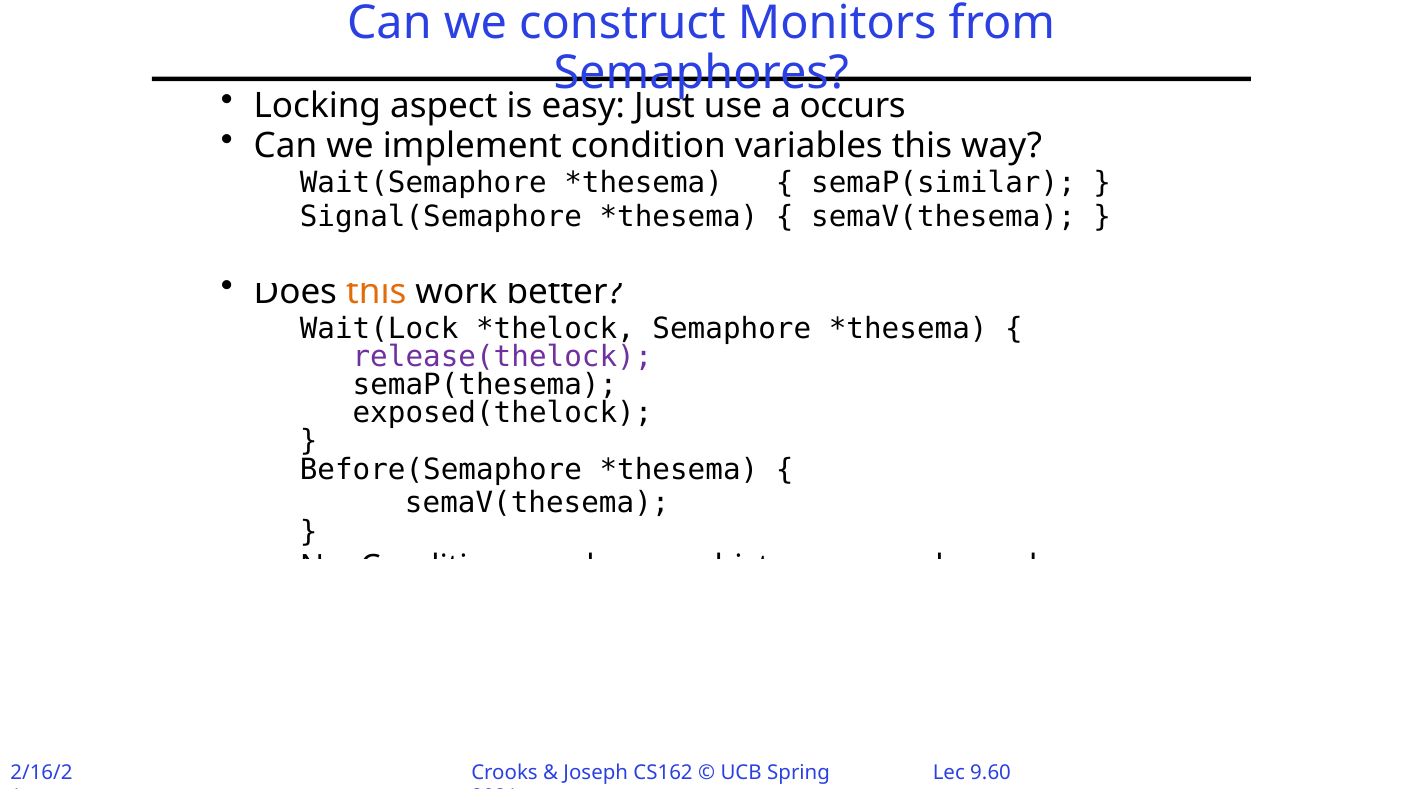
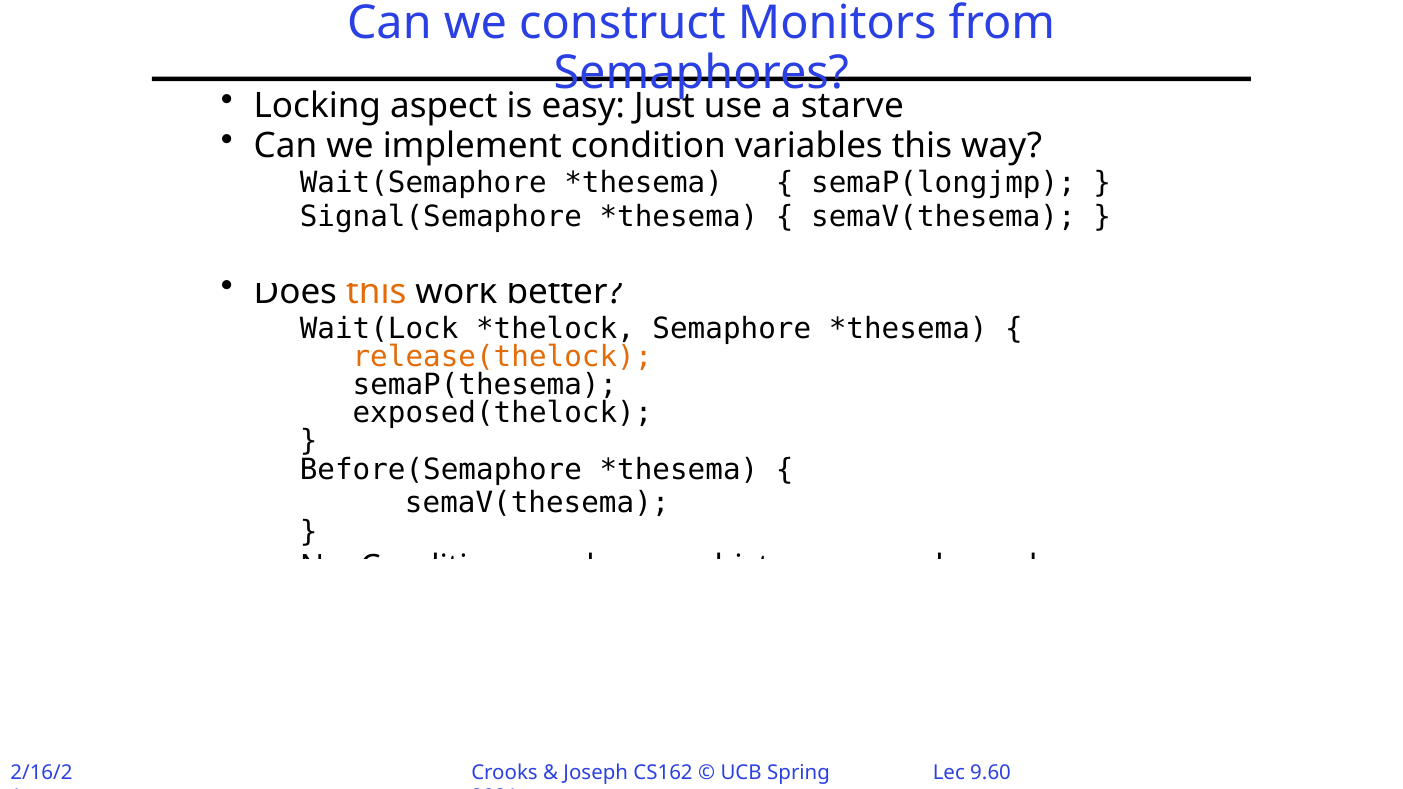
occurs: occurs -> starve (852, 106)
semaP(similar: semaP(similar -> semaP(longjmp (943, 183)
release(thelock colour: purple -> orange (503, 357)
